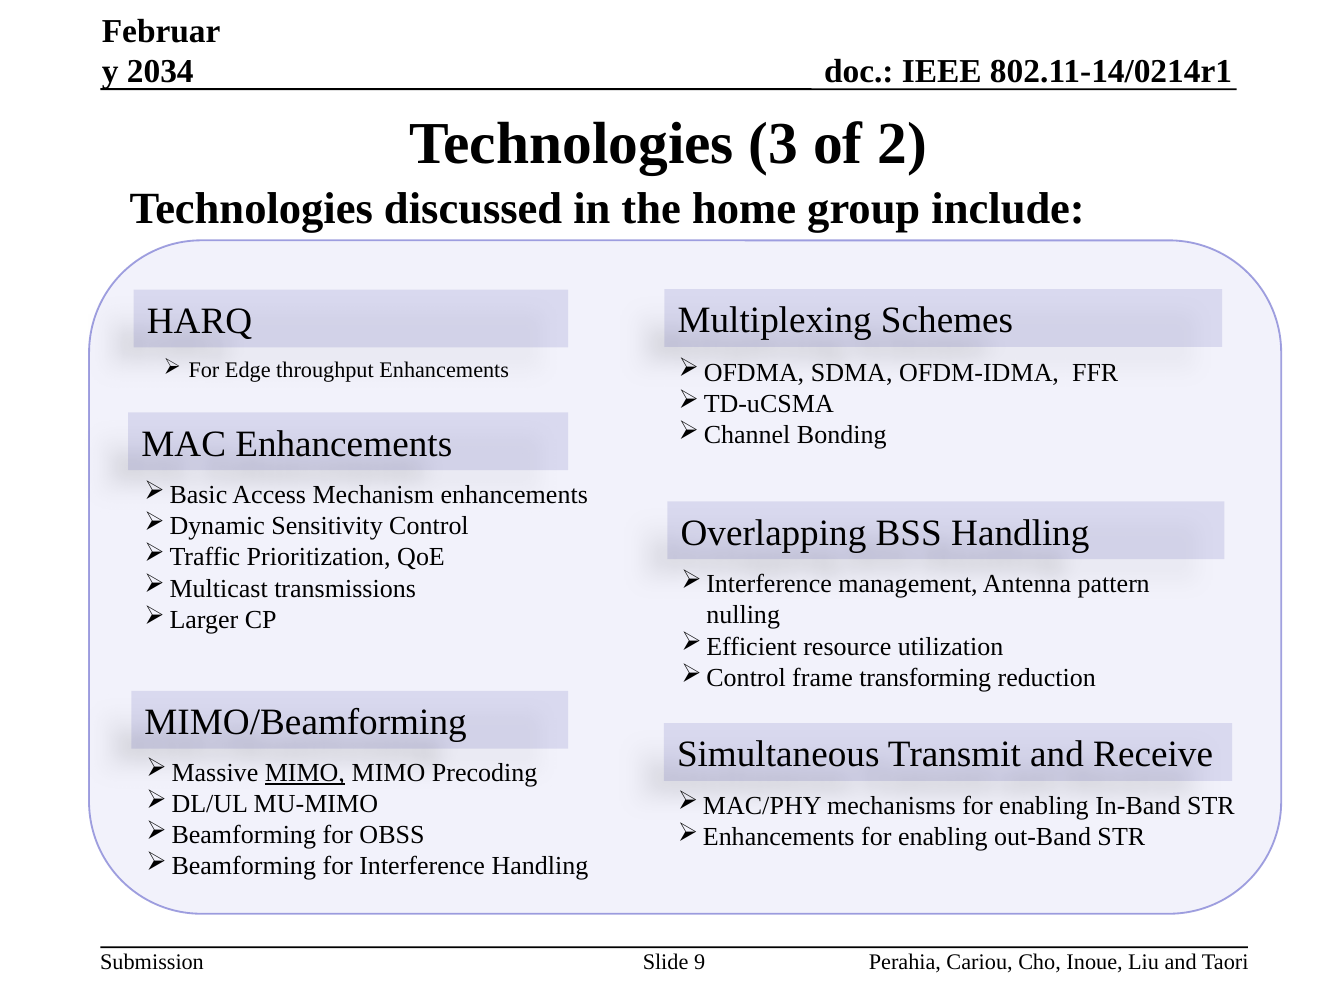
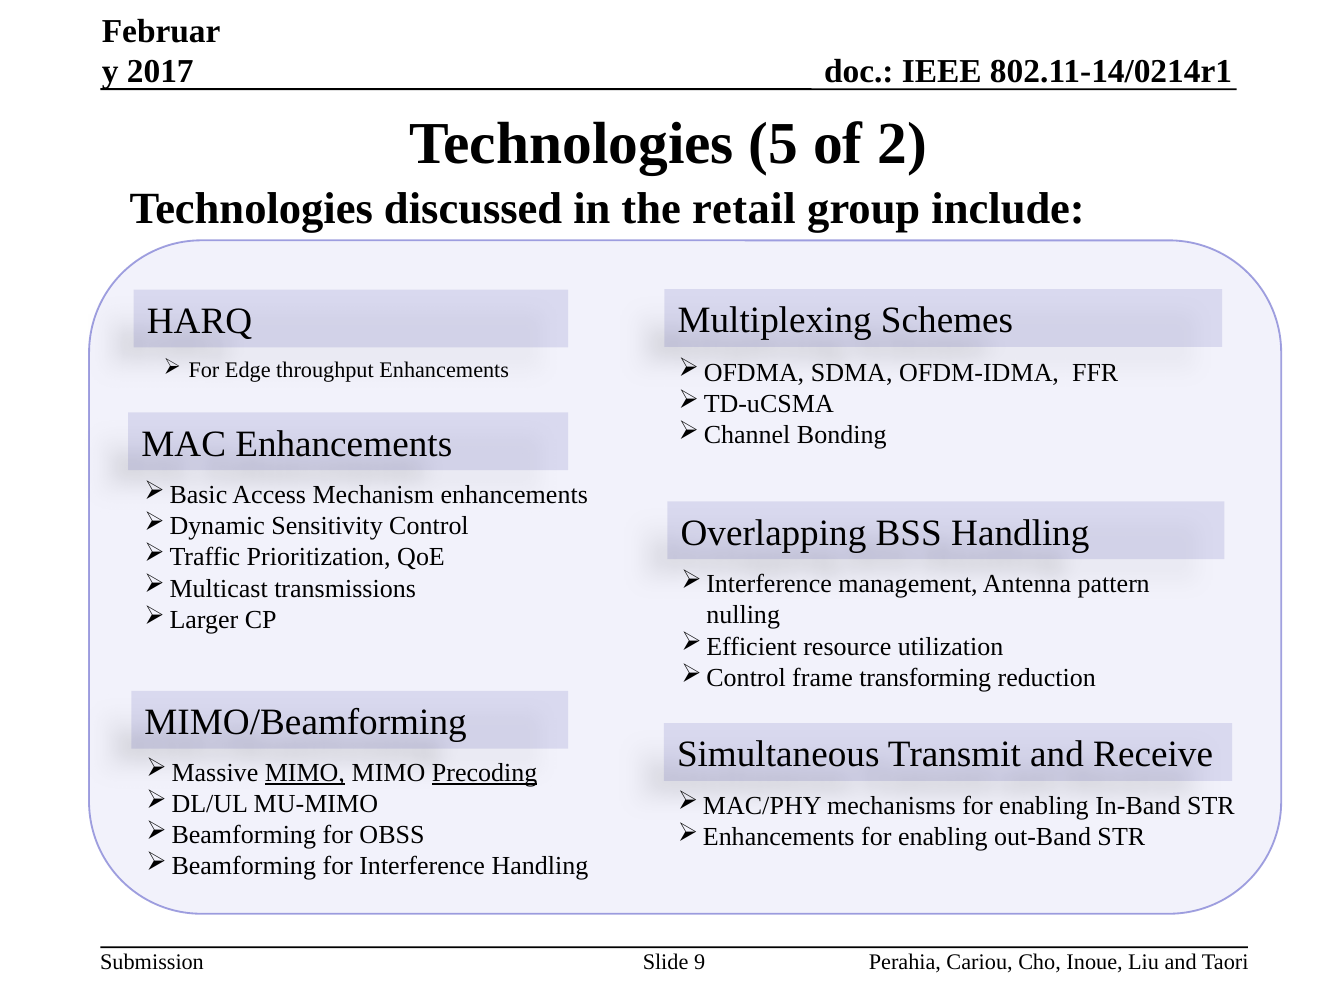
2034: 2034 -> 2017 (160, 71)
3: 3 -> 5 (774, 143)
home: home -> retail (744, 209)
Precoding underline: none -> present (485, 772)
